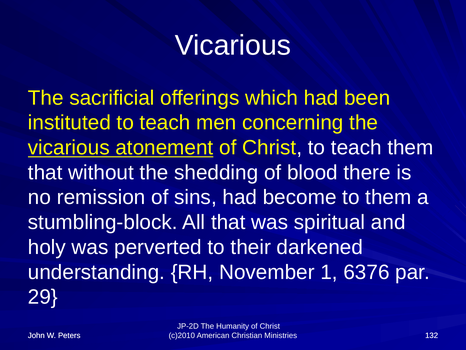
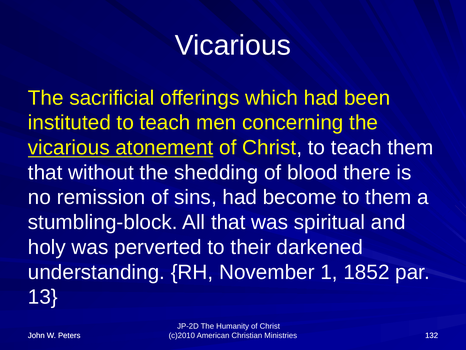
6376: 6376 -> 1852 (366, 272)
29: 29 -> 13 (43, 297)
